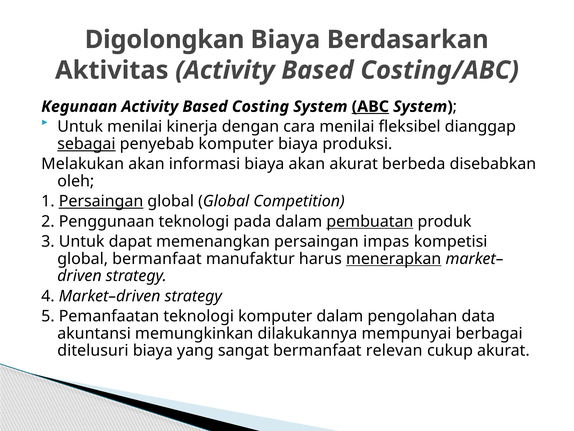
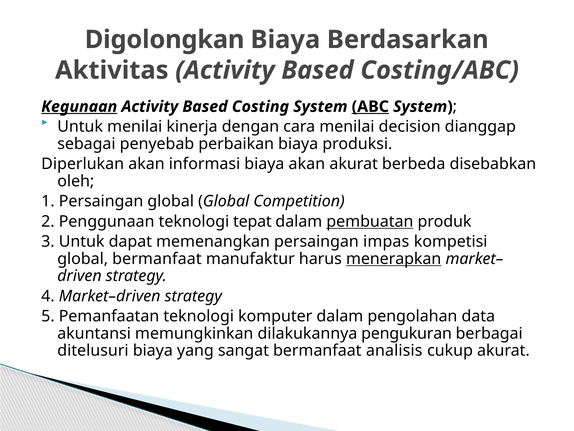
Kegunaan underline: none -> present (79, 107)
fleksibel: fleksibel -> decision (410, 127)
sebagai underline: present -> none (86, 144)
penyebab komputer: komputer -> perbaikan (236, 144)
Melakukan: Melakukan -> Diperlukan (83, 164)
Persaingan underline: present -> none (101, 201)
pada: pada -> tepat (252, 221)
mempunyai: mempunyai -> pengukuran (407, 333)
relevan: relevan -> analisis (394, 350)
